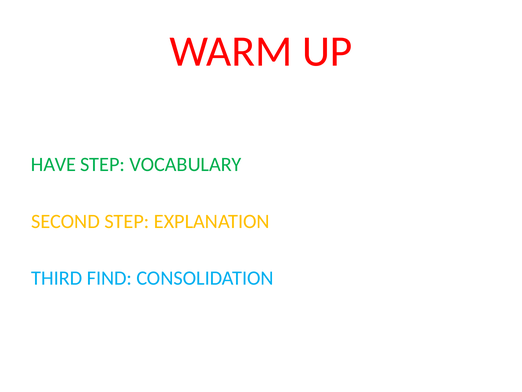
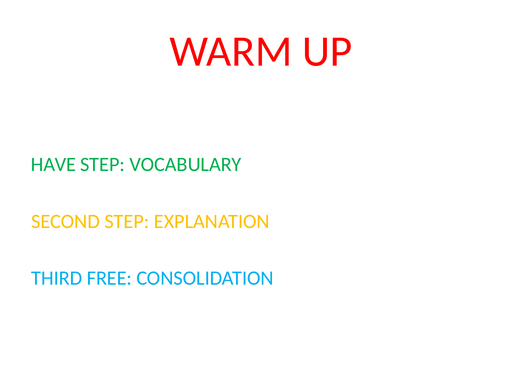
FIND: FIND -> FREE (109, 278)
